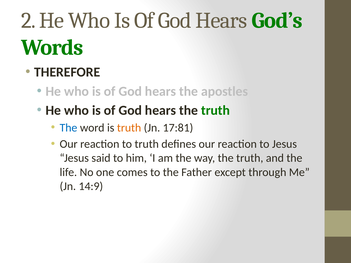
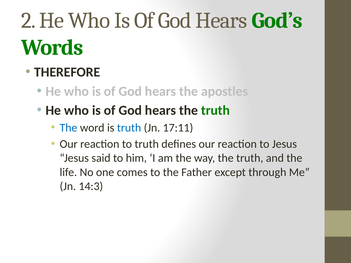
truth colour: orange -> blue (129, 128)
17:81: 17:81 -> 17:11 (178, 128)
14:9: 14:9 -> 14:3 (91, 186)
